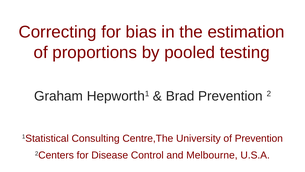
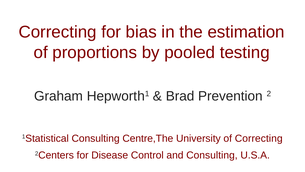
of Prevention: Prevention -> Correcting (259, 138)
and Melbourne: Melbourne -> Consulting (212, 155)
